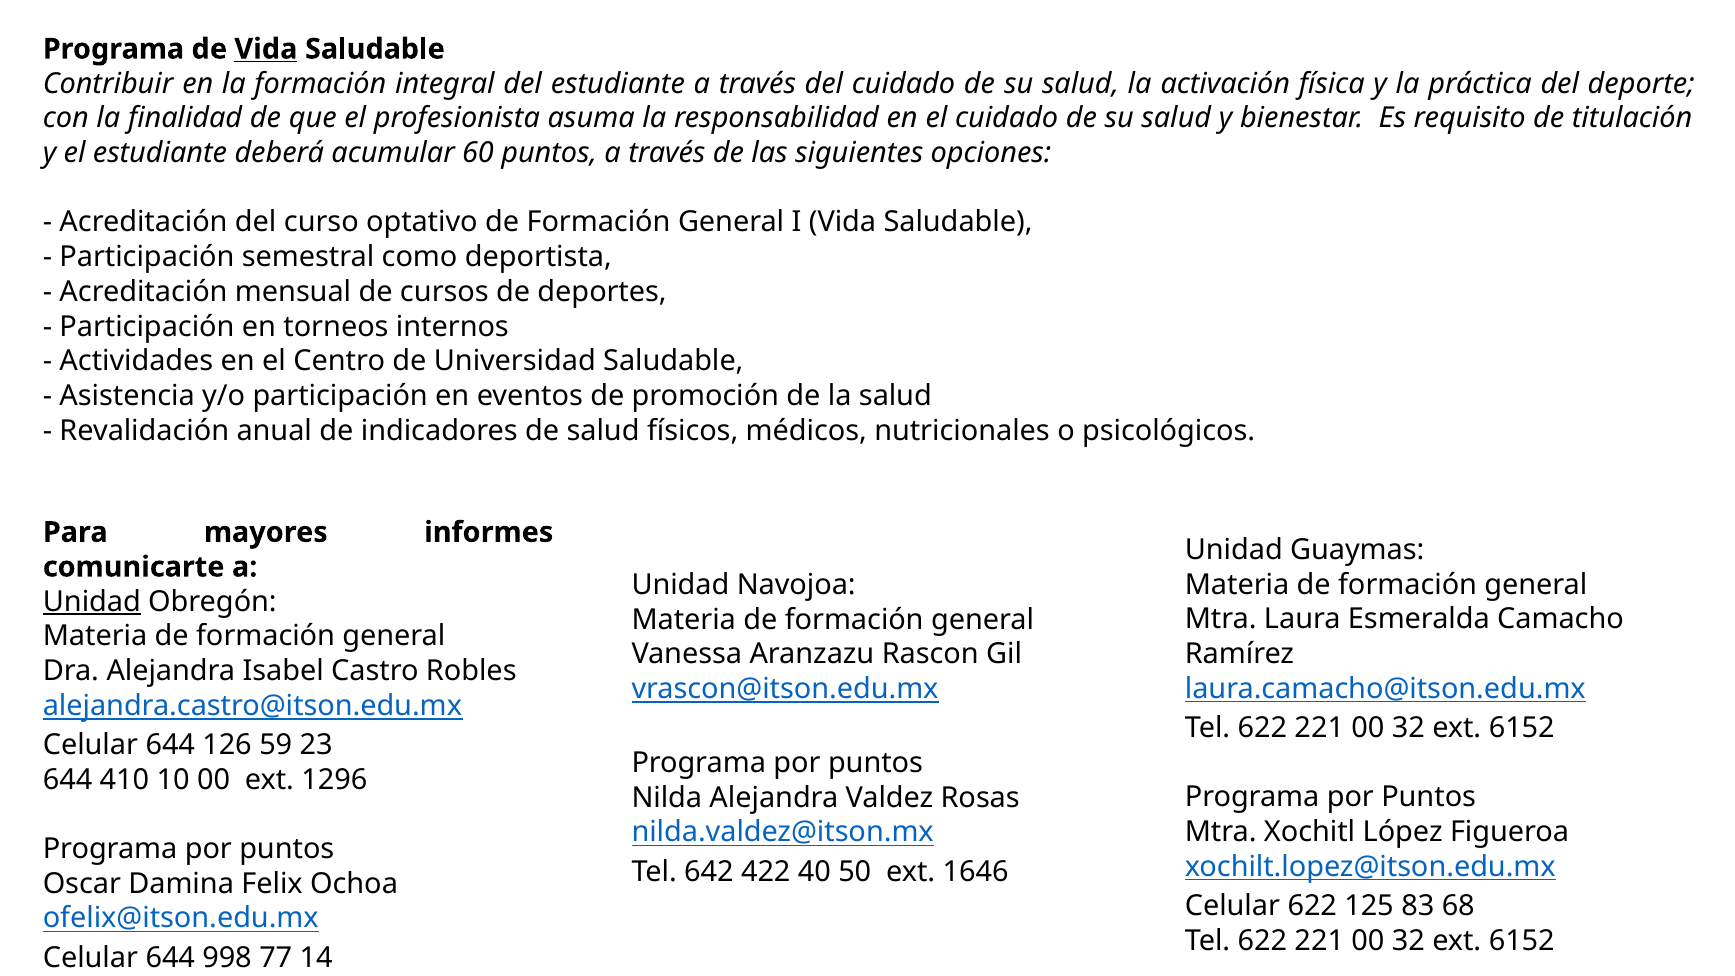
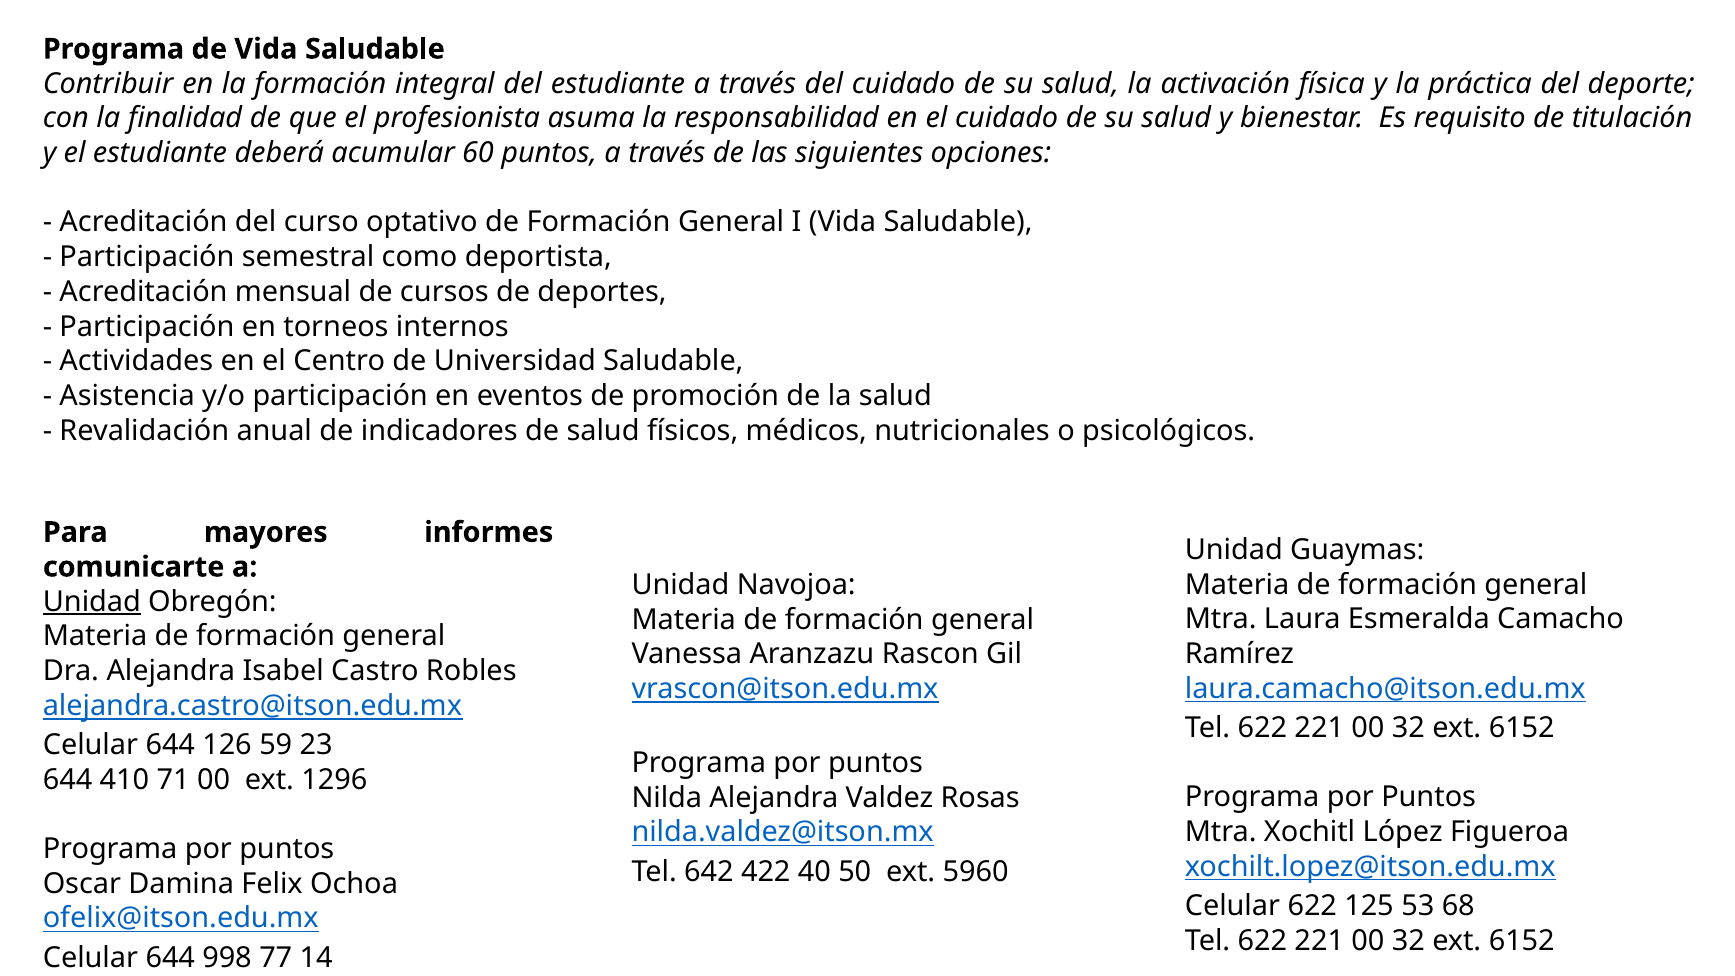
Vida underline: present -> none (266, 49)
10: 10 -> 71 (173, 780)
1646: 1646 -> 5960 (976, 871)
83: 83 -> 53 (1418, 906)
